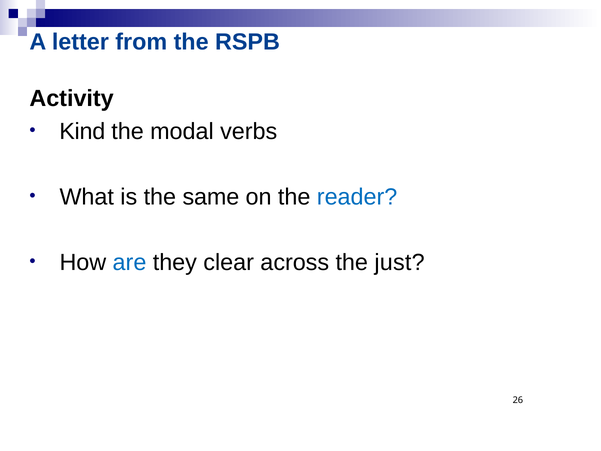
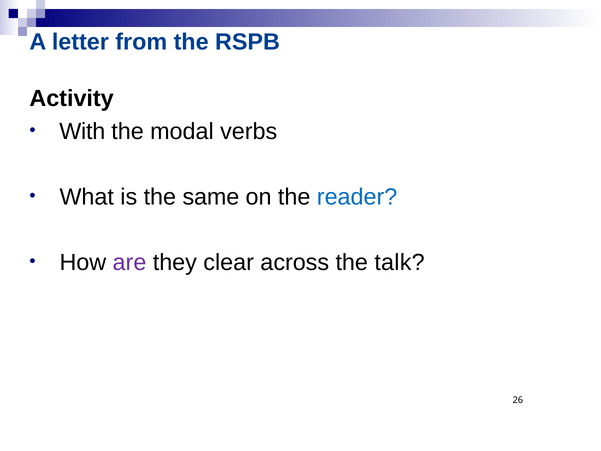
Kind: Kind -> With (82, 131)
are colour: blue -> purple (130, 262)
just: just -> talk (400, 262)
